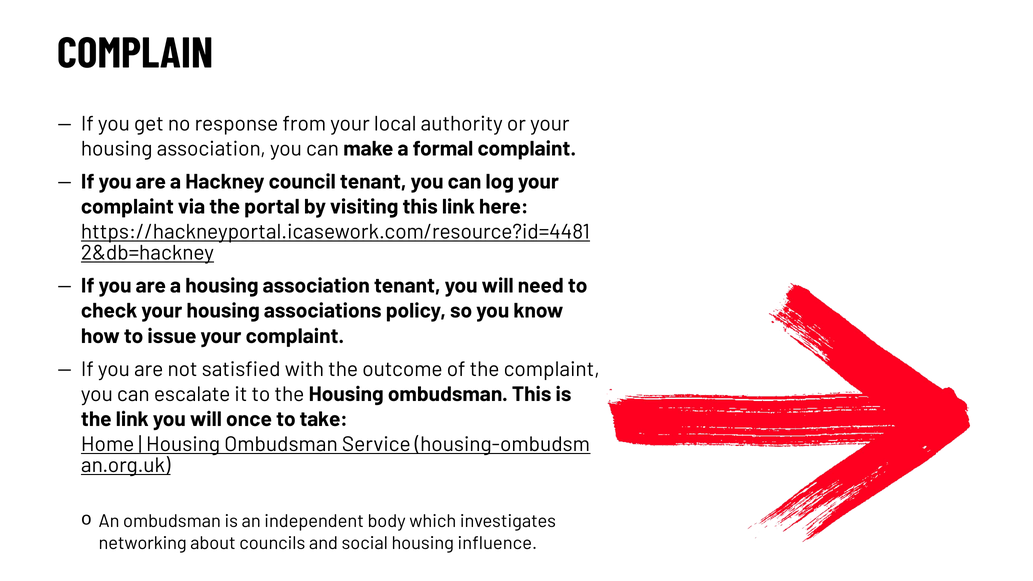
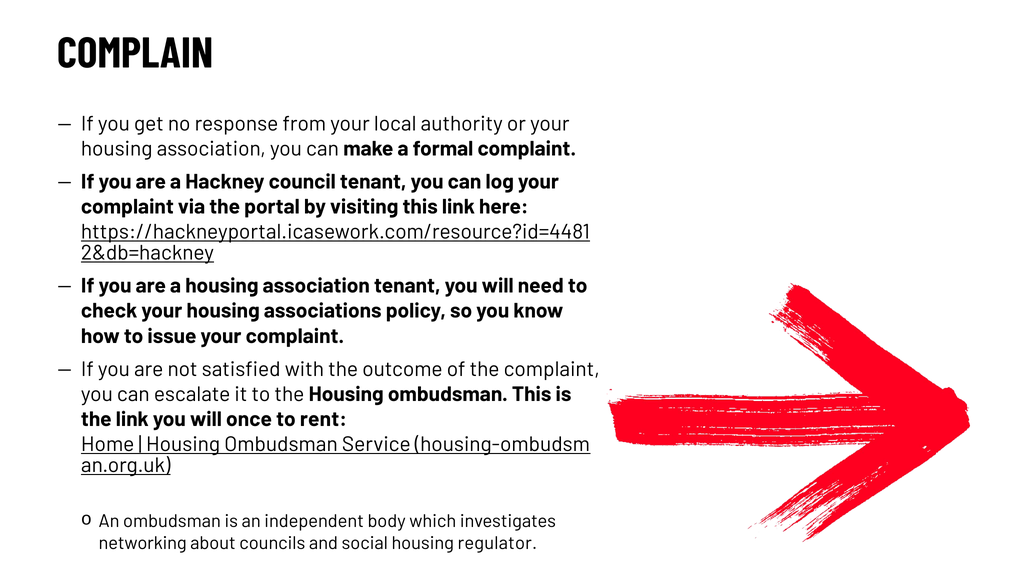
take: take -> rent (323, 420)
influence: influence -> regulator (497, 543)
